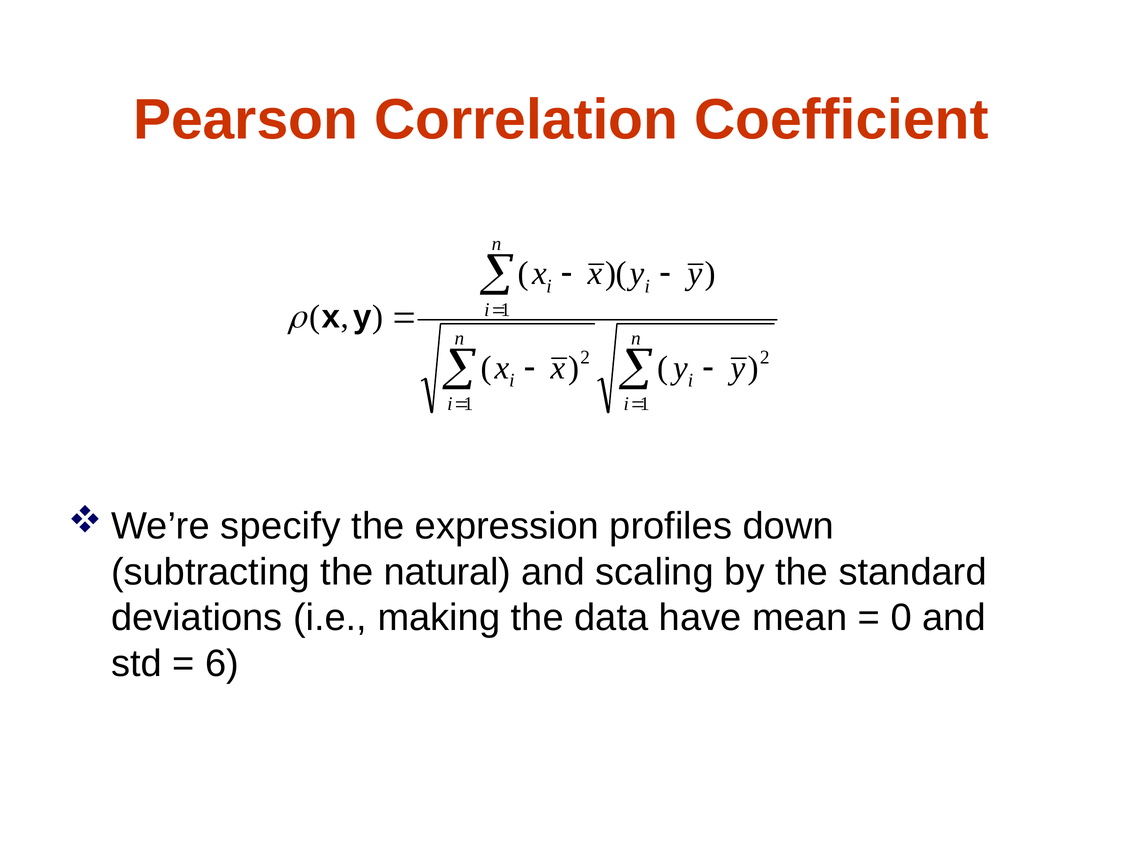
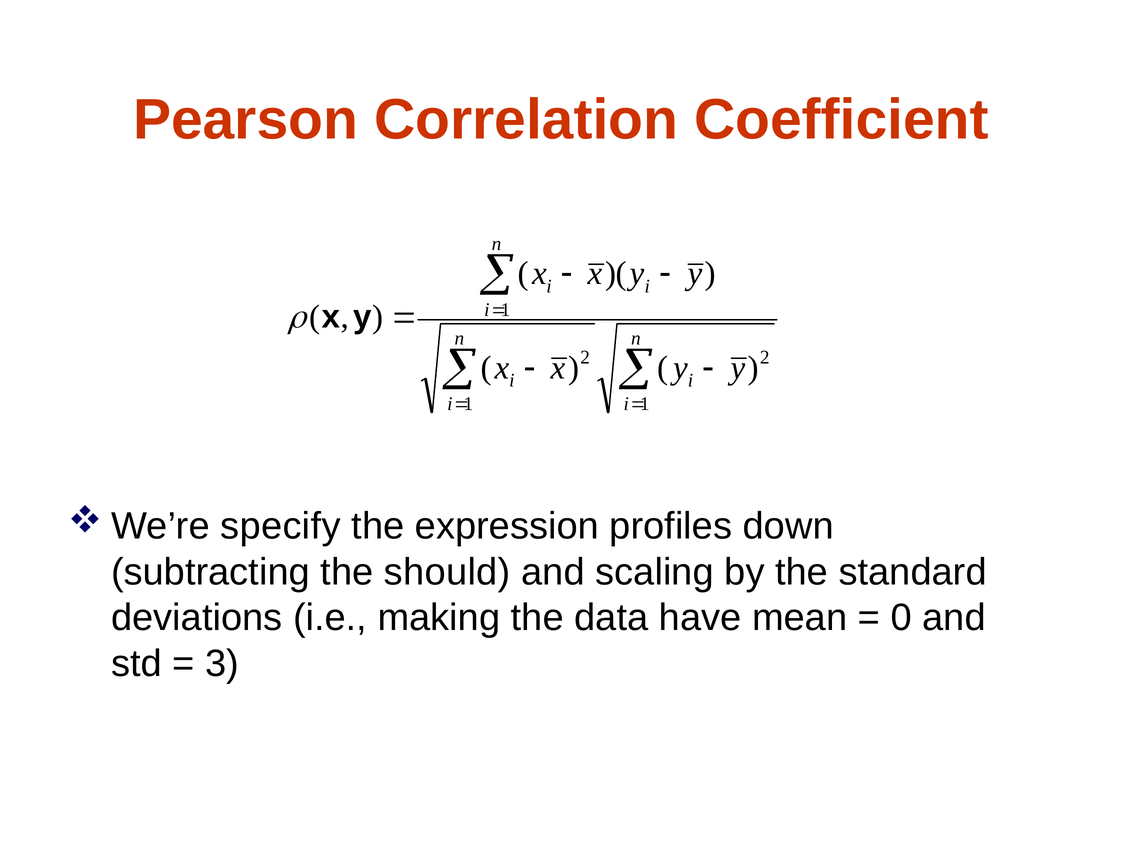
natural: natural -> should (447, 572)
6: 6 -> 3 (222, 663)
